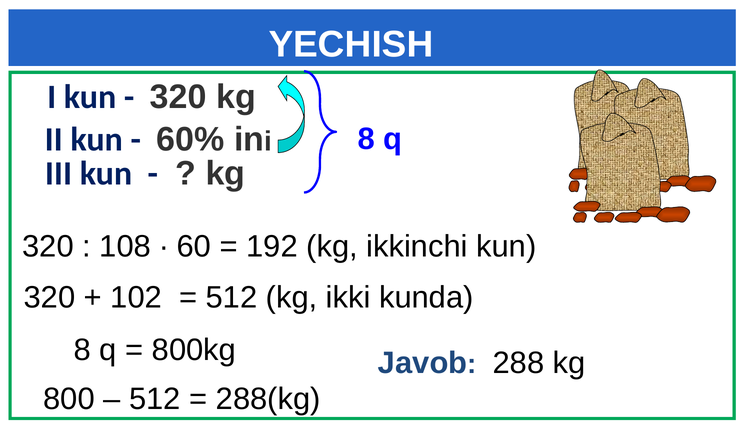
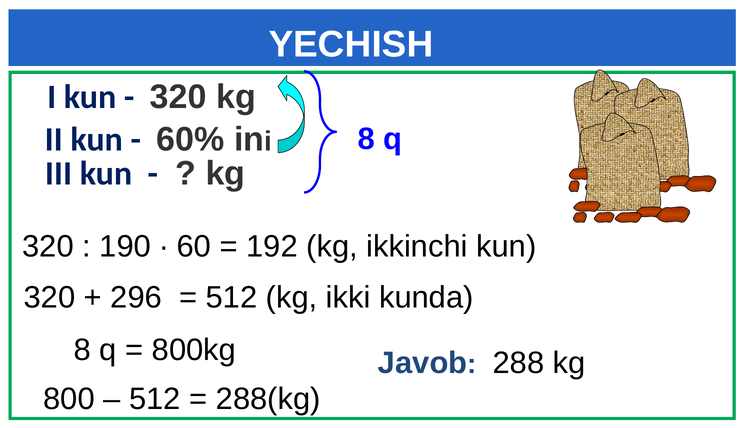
108: 108 -> 190 (125, 246)
102: 102 -> 296 (136, 297)
